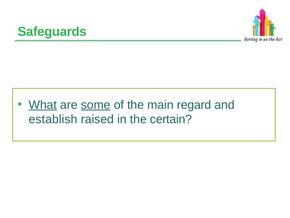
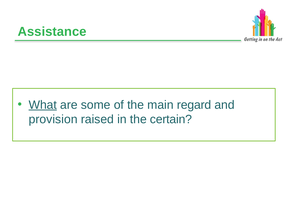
Safeguards: Safeguards -> Assistance (52, 32)
some underline: present -> none (96, 105)
establish: establish -> provision (53, 119)
